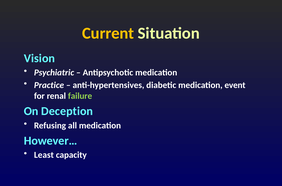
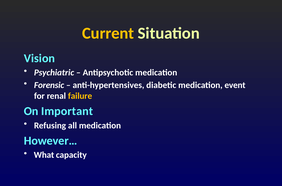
Practice: Practice -> Forensic (49, 85)
failure colour: light green -> yellow (80, 96)
Deception: Deception -> Important (67, 111)
Least: Least -> What (44, 155)
